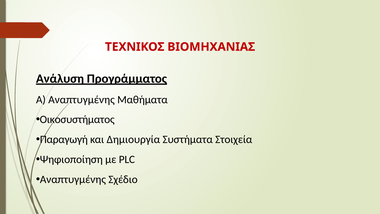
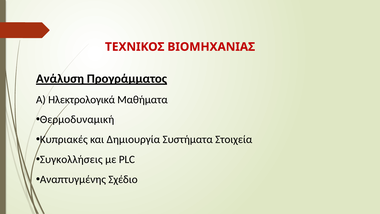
Α Αναπτυγμένης: Αναπτυγμένης -> Ηλεκτρολογικά (82, 99)
Οικοσυστήματος: Οικοσυστήματος -> Θερμοδυναμική (77, 119)
Παραγωγή: Παραγωγή -> Κυπριακές (64, 139)
Ψηφιοποίηση: Ψηφιοποίηση -> Συγκολλήσεις (71, 159)
